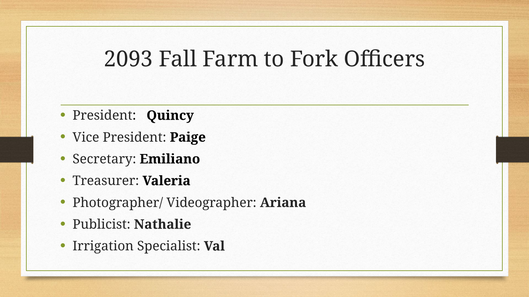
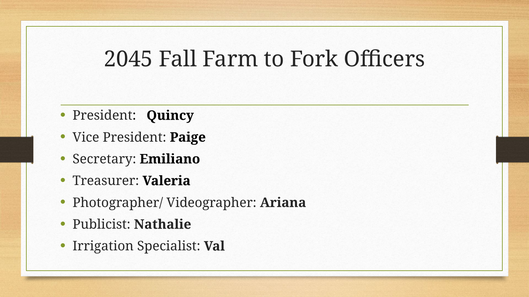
2093: 2093 -> 2045 (128, 59)
